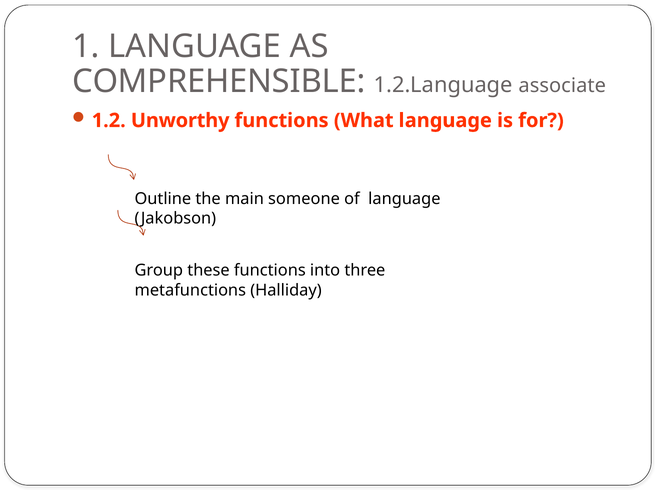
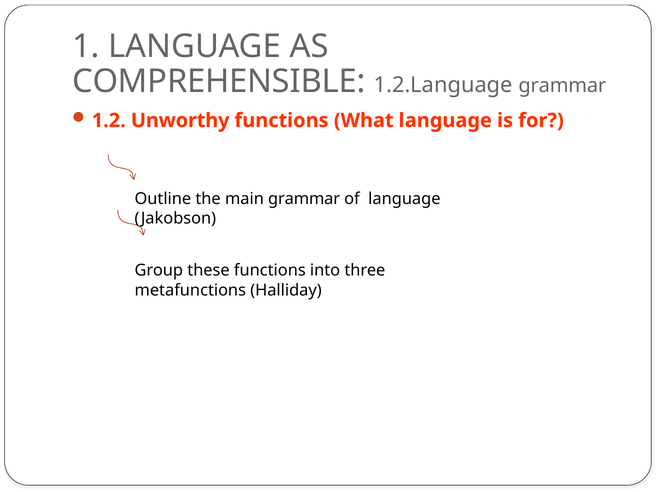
1.2.Language associate: associate -> grammar (562, 86)
main someone: someone -> grammar (304, 199)
